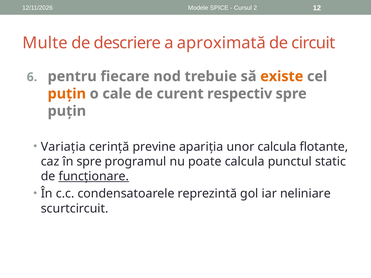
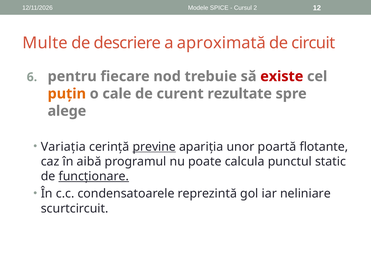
existe colour: orange -> red (282, 76)
respectiv: respectiv -> rezultate (240, 94)
puțin: puțin -> alege (67, 111)
previne underline: none -> present (154, 147)
unor calcula: calcula -> poartă (277, 147)
în spre: spre -> aibă (89, 162)
